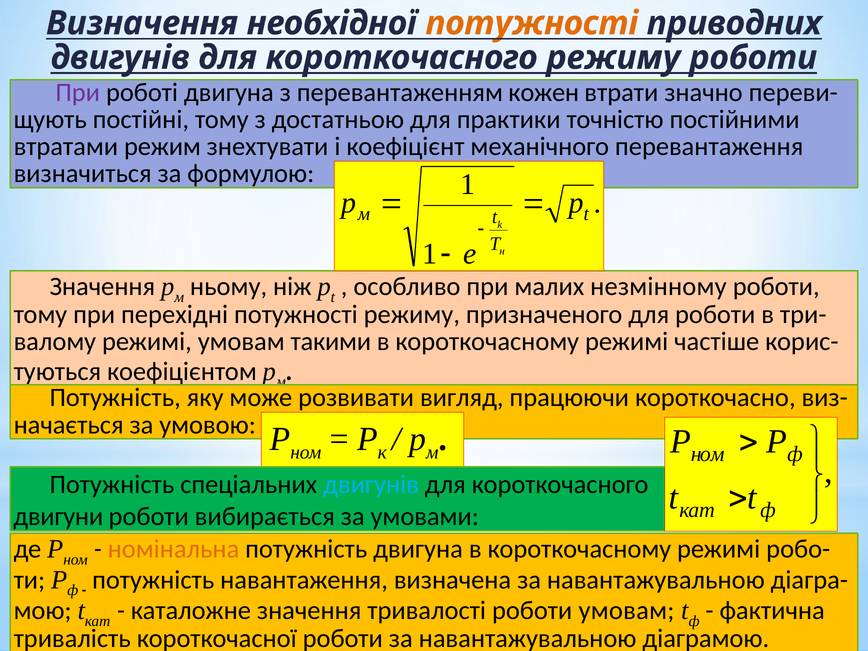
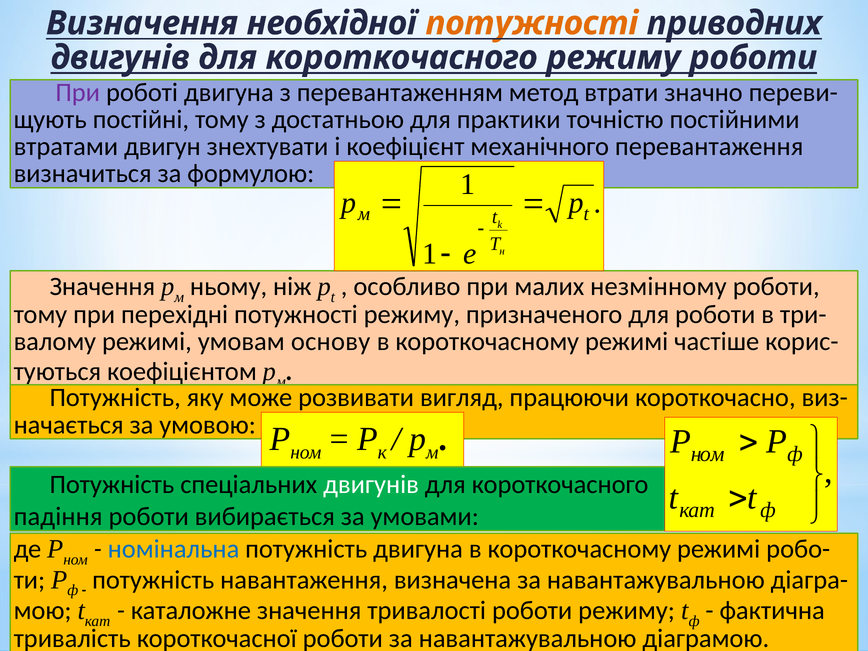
кожен: кожен -> метод (544, 93)
режим: режим -> двигун (162, 147)
такими: такими -> основу (331, 341)
двигунів colour: light blue -> white (371, 485)
двигуни: двигуни -> падіння (58, 516)
номінальна colour: orange -> blue (174, 549)
роботи умовам: умовам -> режиму (627, 611)
